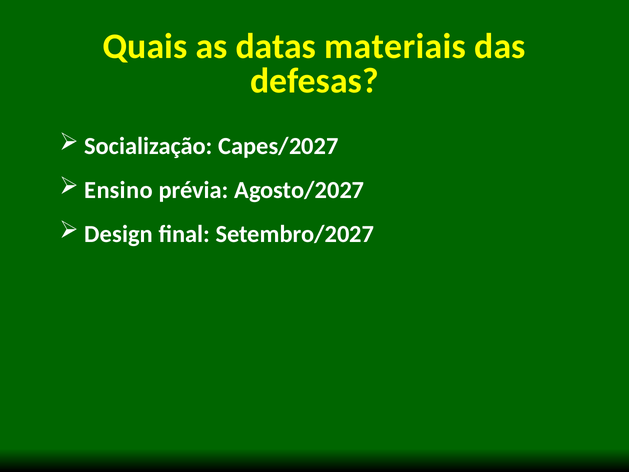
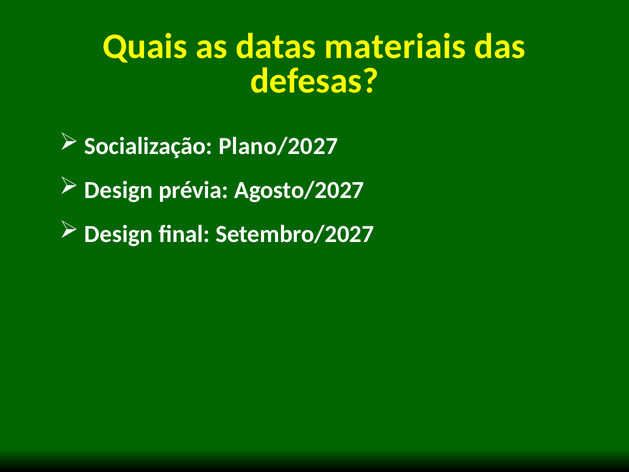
Capes/2027: Capes/2027 -> Plano/2027 (278, 146)
Ensino: Ensino -> Design (119, 190)
